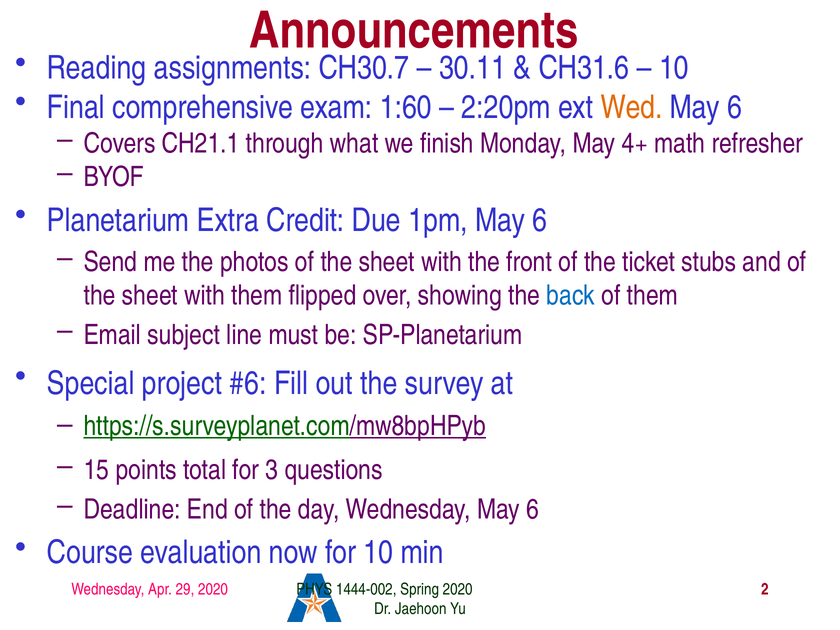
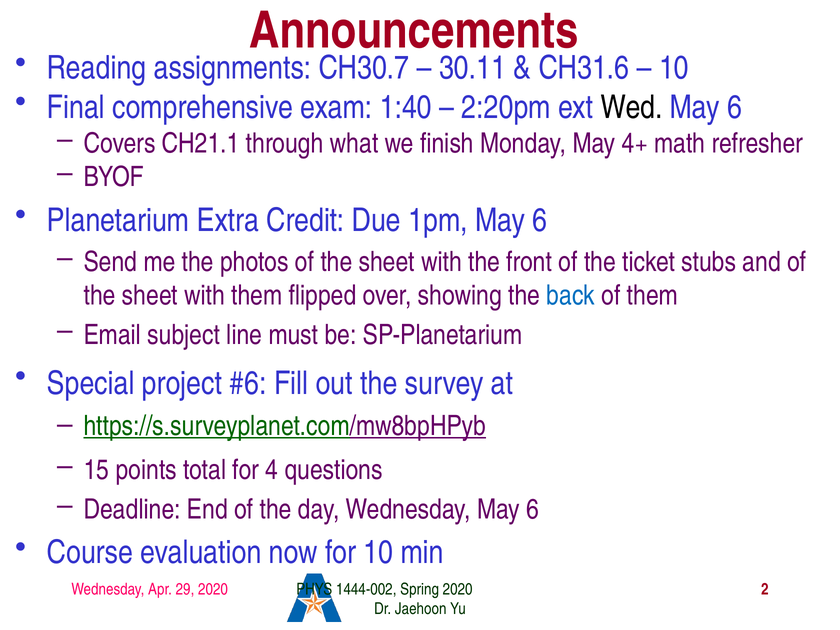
1:60: 1:60 -> 1:40 (406, 107)
Wed colour: orange -> black (632, 107)
3: 3 -> 4 (272, 470)
